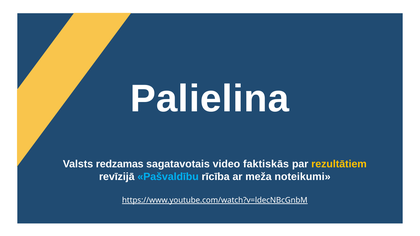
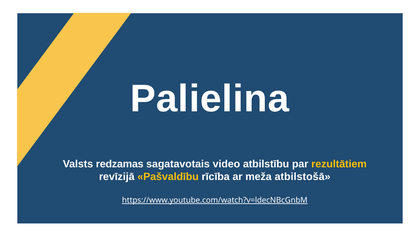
faktiskās: faktiskās -> atbilstību (266, 164)
Pašvaldību colour: light blue -> yellow (168, 177)
noteikumi: noteikumi -> atbilstošā (303, 177)
